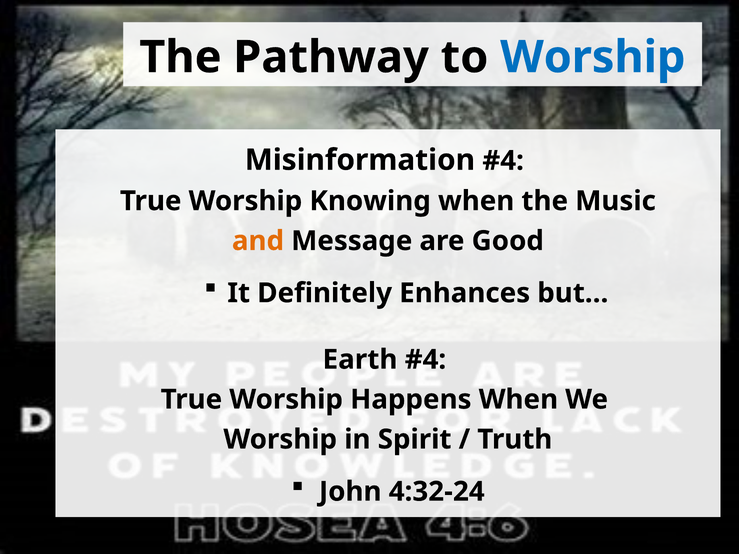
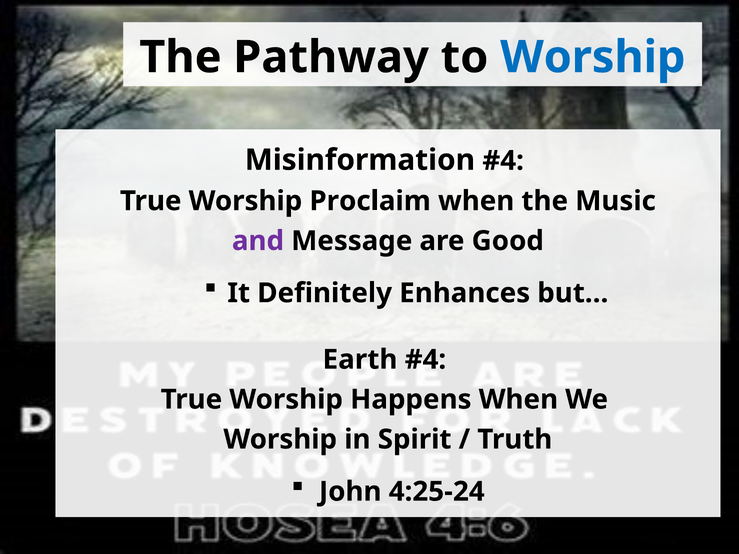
Knowing: Knowing -> Proclaim (370, 201)
and colour: orange -> purple (258, 241)
4:32-24: 4:32-24 -> 4:25-24 (437, 492)
